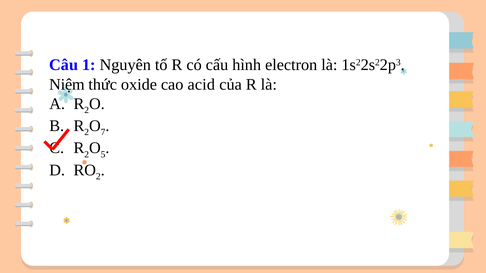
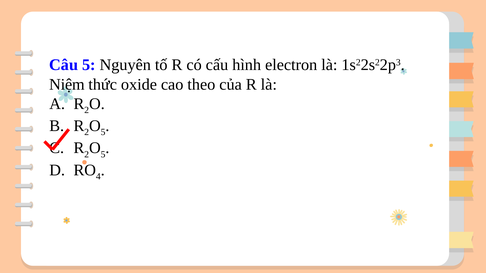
Câu 1: 1 -> 5 (89, 65)
acid: acid -> theo (201, 85)
7: 7 -> 5 (103, 132)
2: 2 -> 4 (98, 177)
